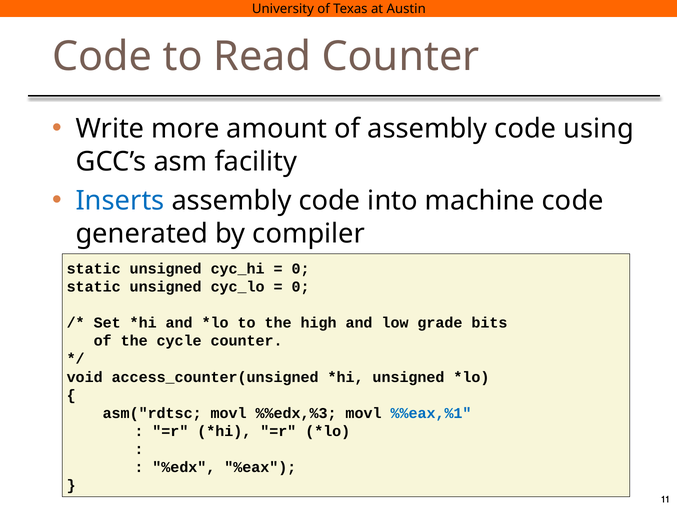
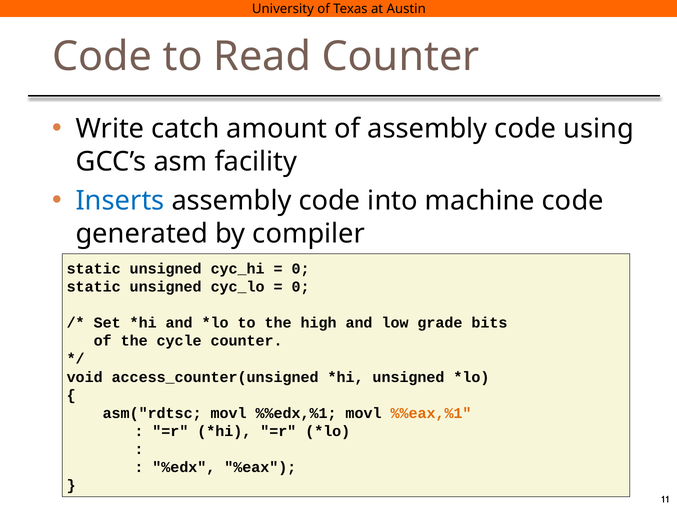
more: more -> catch (185, 129)
%%edx,%3: %%edx,%3 -> %%edx,%1 (296, 413)
%%eax,%1 colour: blue -> orange (431, 413)
